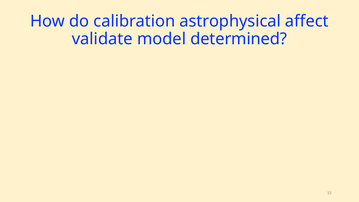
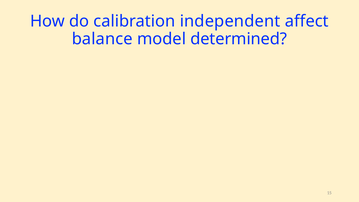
astrophysical: astrophysical -> independent (230, 21)
validate: validate -> balance (102, 39)
